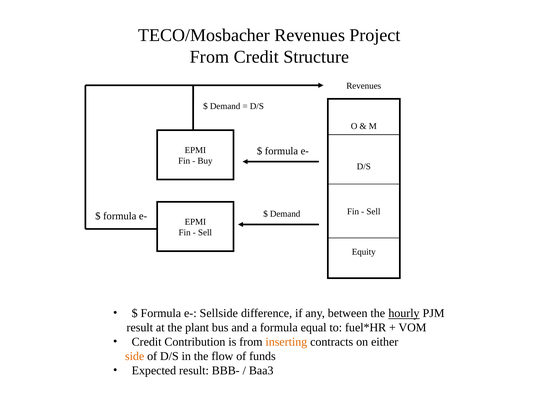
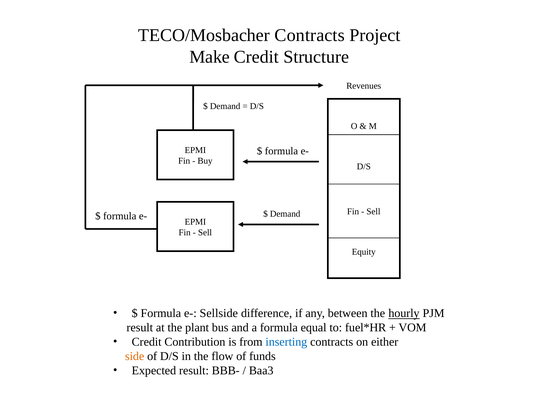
TECO/Mosbacher Revenues: Revenues -> Contracts (310, 35)
From: From -> Make (210, 57)
inserting colour: orange -> blue (286, 342)
